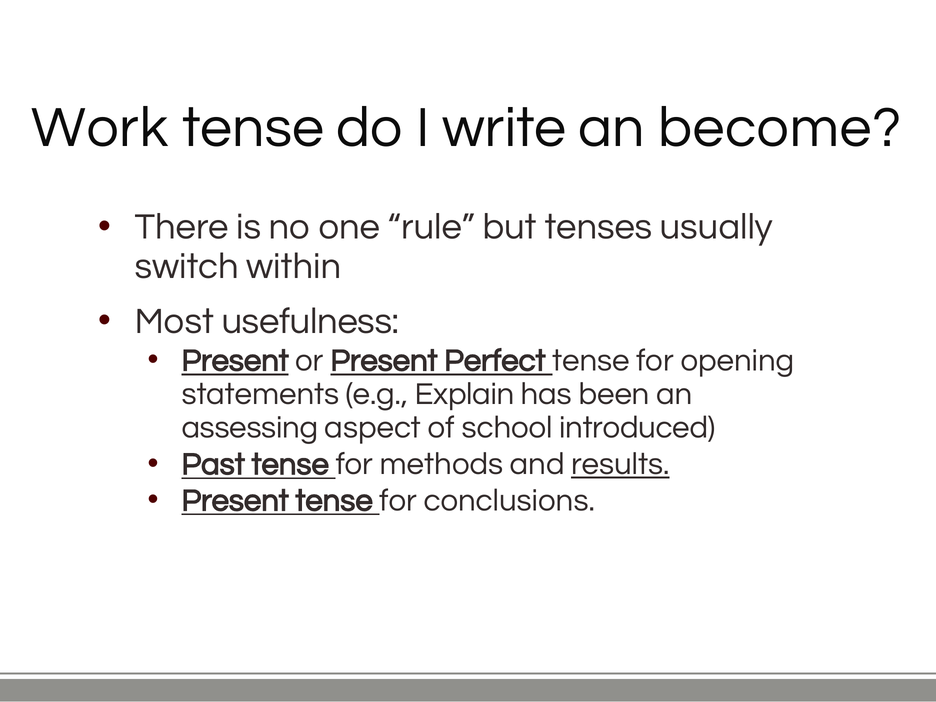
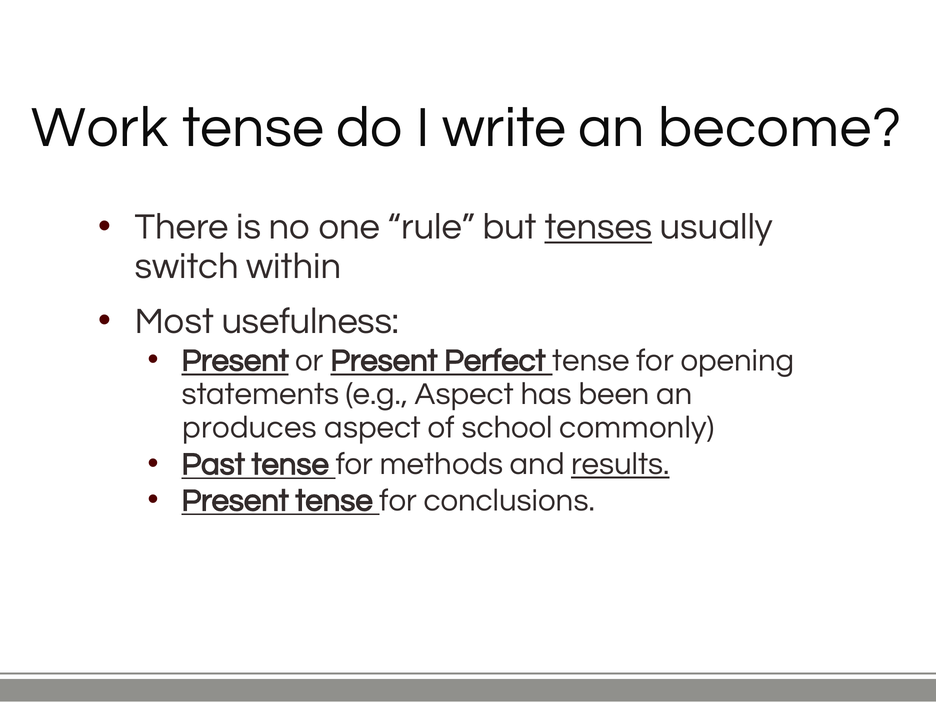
tenses underline: none -> present (598, 227)
e.g Explain: Explain -> Aspect (464, 394)
assessing: assessing -> produces (250, 428)
introduced: introduced -> commonly (637, 428)
